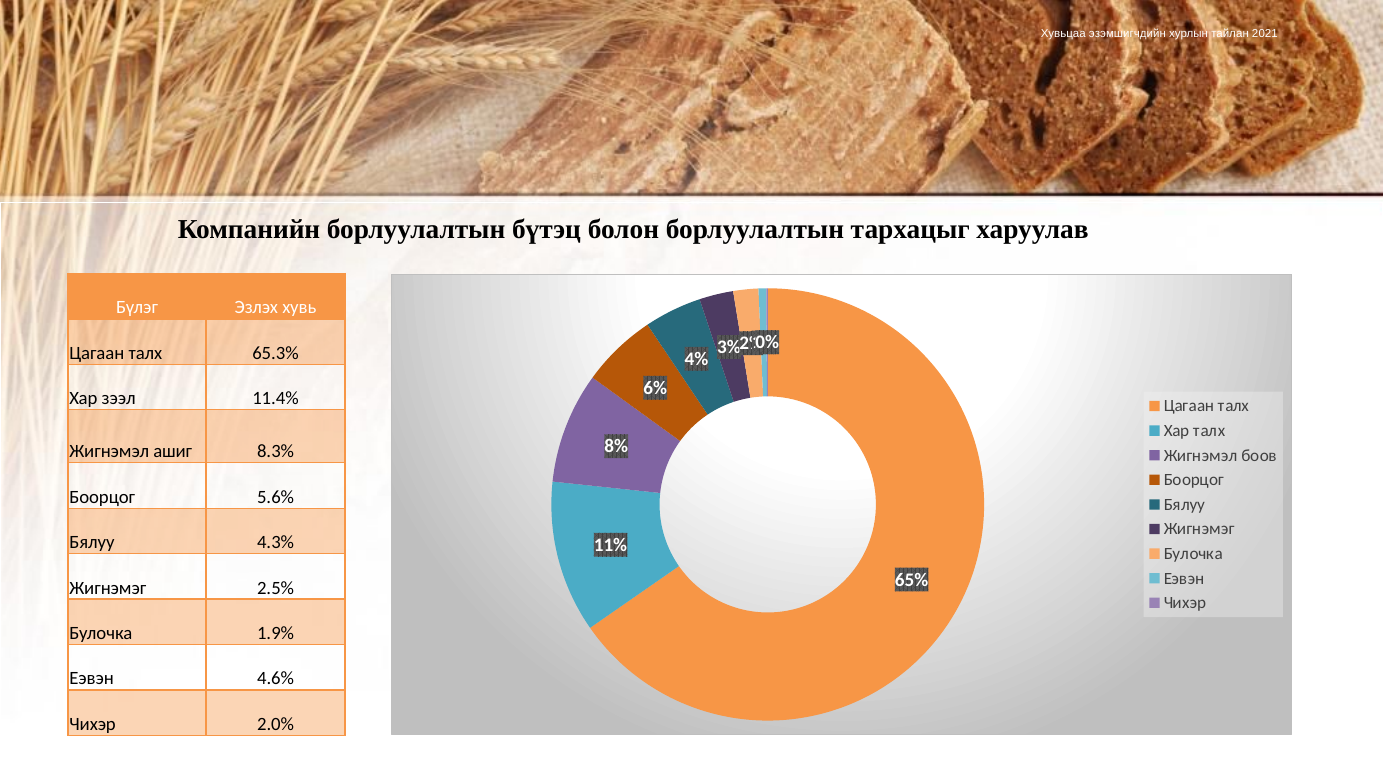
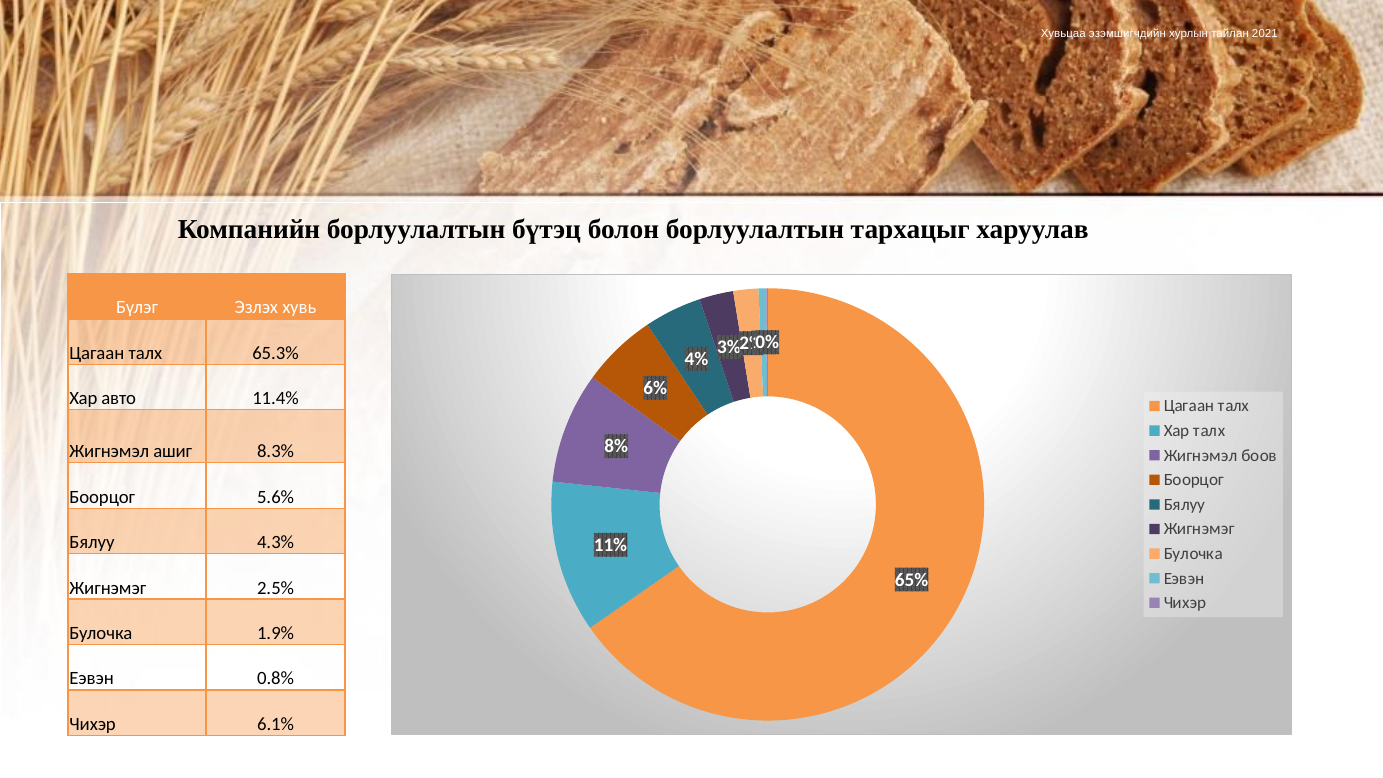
зээл: зээл -> авто (119, 399)
4.6%: 4.6% -> 0.8% (276, 679)
2.0%: 2.0% -> 6.1% (276, 724)
